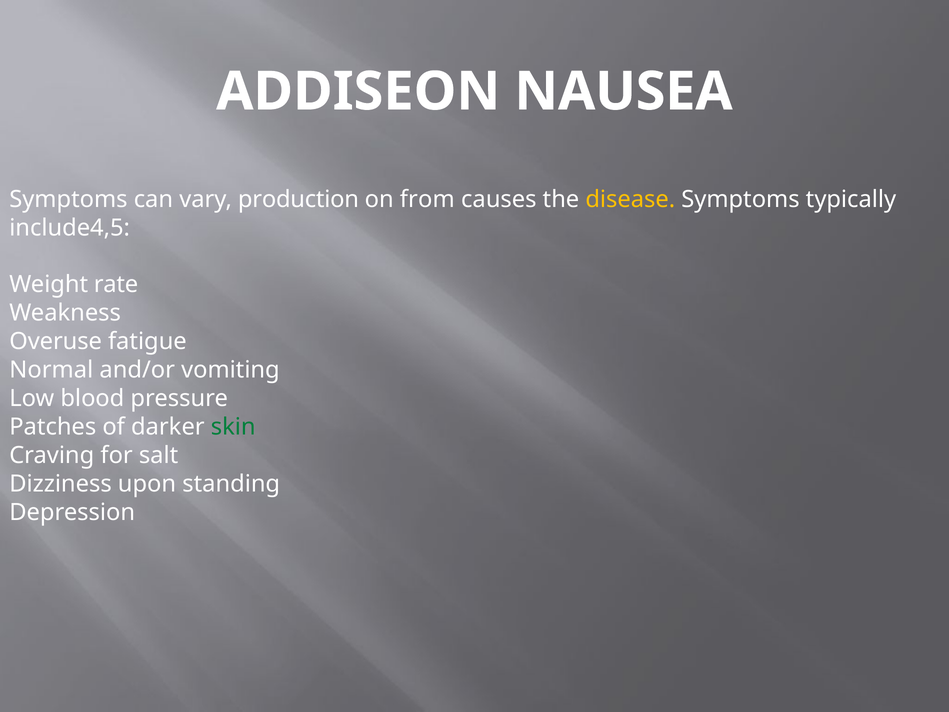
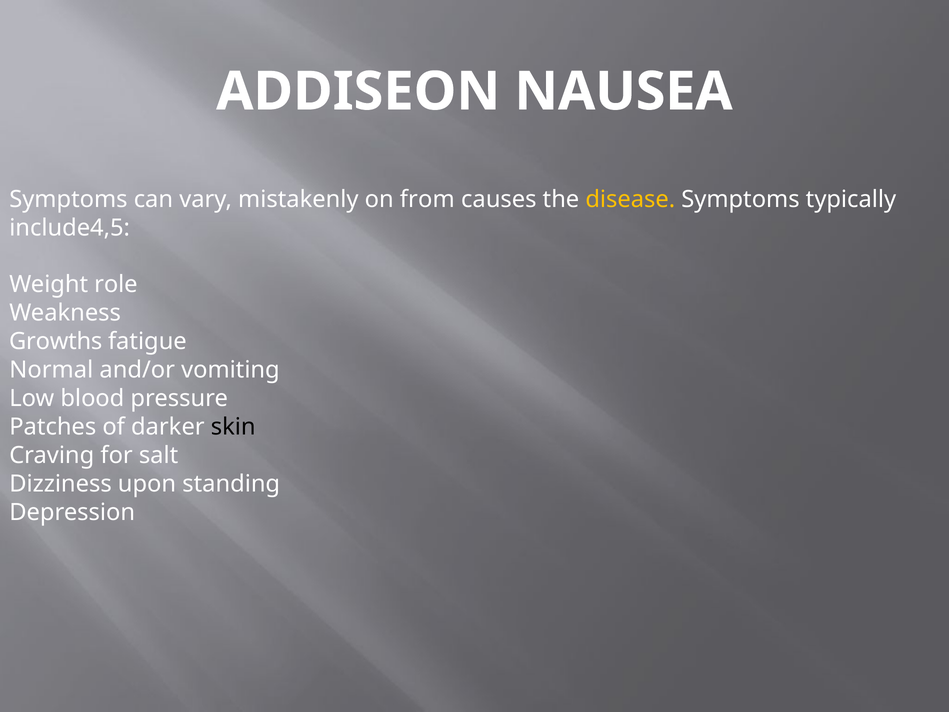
production: production -> mistakenly (298, 199)
rate: rate -> role (116, 285)
Overuse: Overuse -> Growths (56, 341)
skin colour: green -> black (233, 427)
